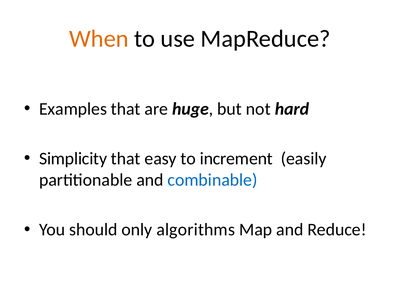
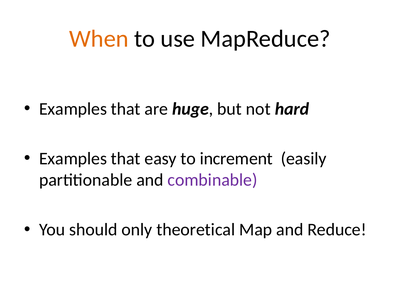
Simplicity: Simplicity -> Examples (73, 159)
combinable colour: blue -> purple (213, 180)
algorithms: algorithms -> theoretical (196, 230)
